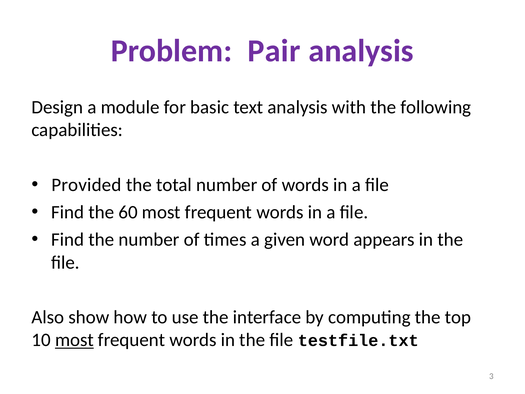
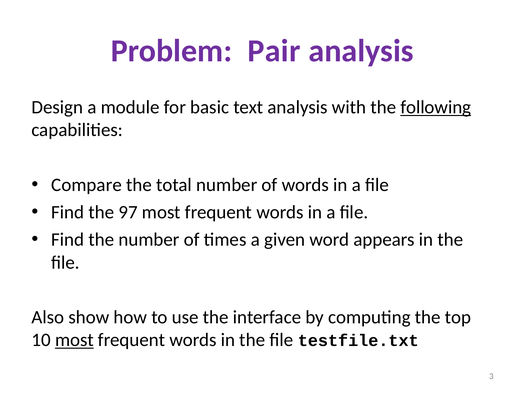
following underline: none -> present (436, 107)
Provided: Provided -> Compare (87, 185)
60: 60 -> 97 (128, 212)
